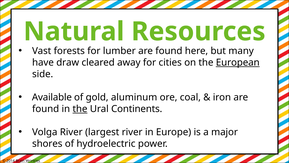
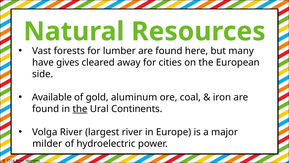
draw: draw -> gives (68, 62)
European underline: present -> none (238, 62)
shores: shores -> milder (47, 143)
